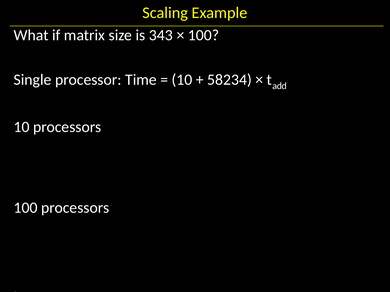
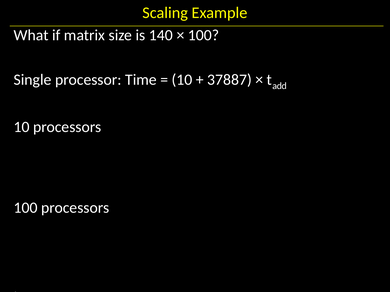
343: 343 -> 140 (161, 35)
58234: 58234 -> 37887 (230, 80)
